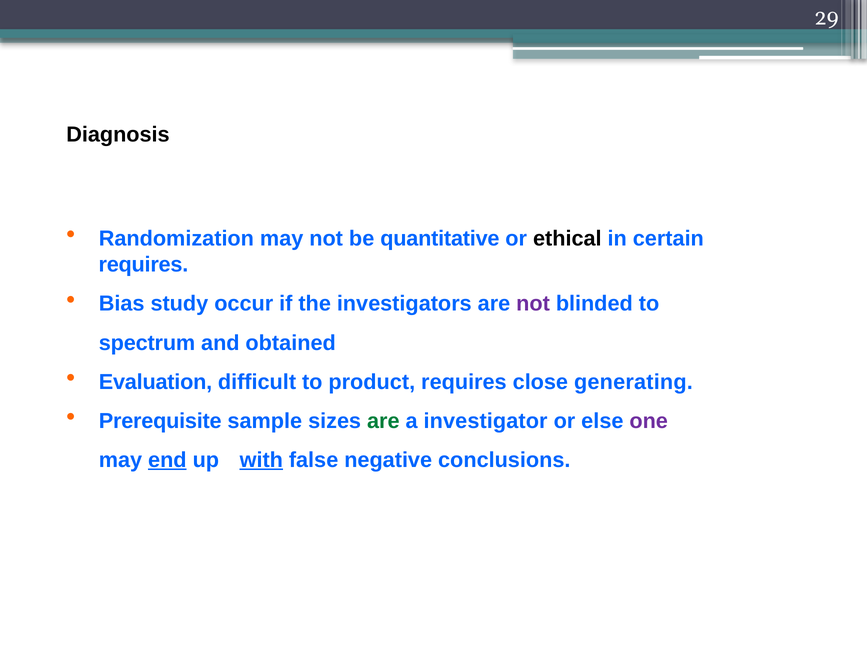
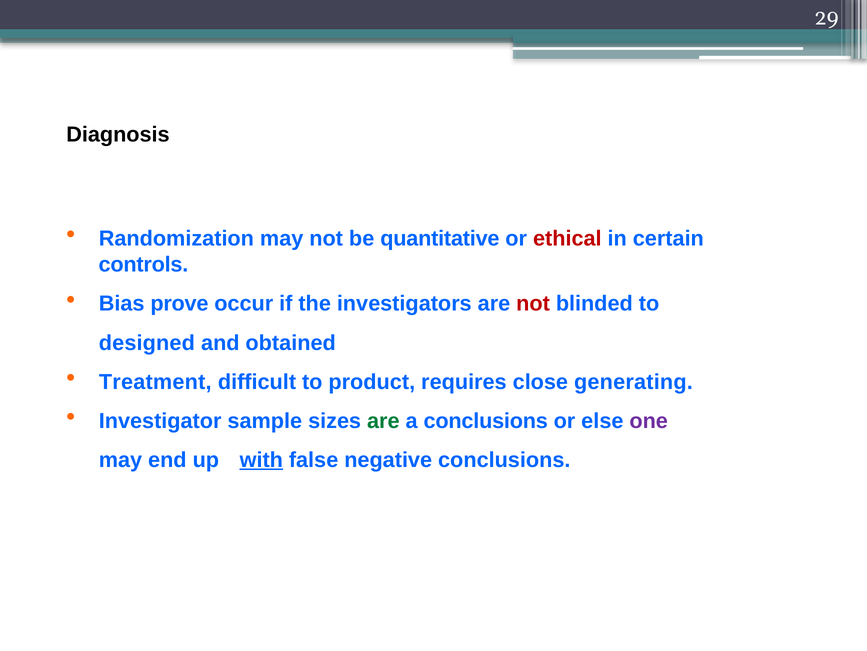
ethical colour: black -> red (567, 238)
requires: requires -> controls (143, 264)
study: study -> prove (179, 303)
not colour: purple -> red (533, 303)
spectrum: spectrum -> designed (147, 342)
Evaluation: Evaluation -> Treatment (155, 381)
Prerequisite: Prerequisite -> Investigator (160, 421)
a investigator: investigator -> conclusions (486, 421)
end underline: present -> none (167, 460)
